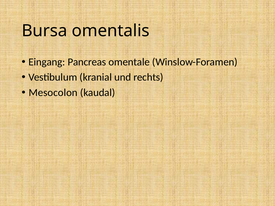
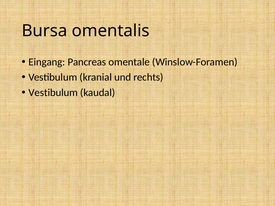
Mesocolon: Mesocolon -> Vestibulum (53, 93)
